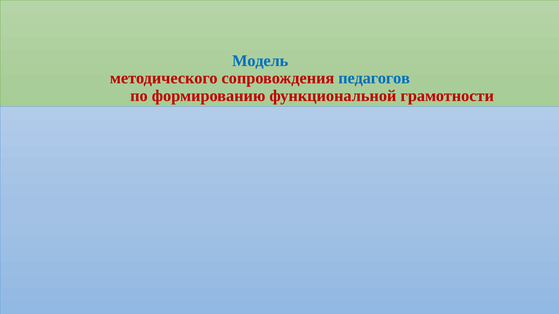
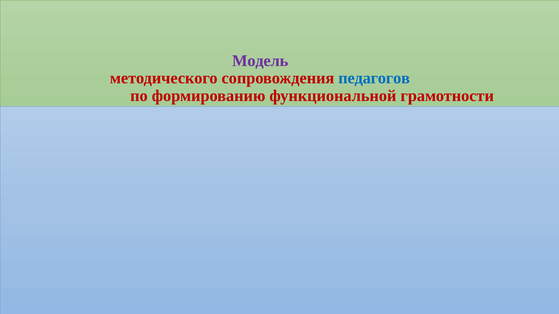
Модель colour: blue -> purple (260, 61)
